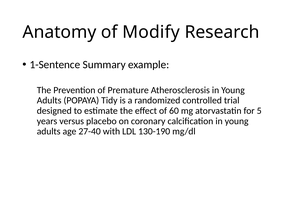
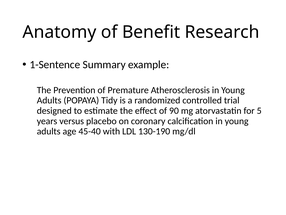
Modify: Modify -> Benefit (151, 32)
60: 60 -> 90 (174, 110)
27-40: 27-40 -> 45-40 (90, 131)
